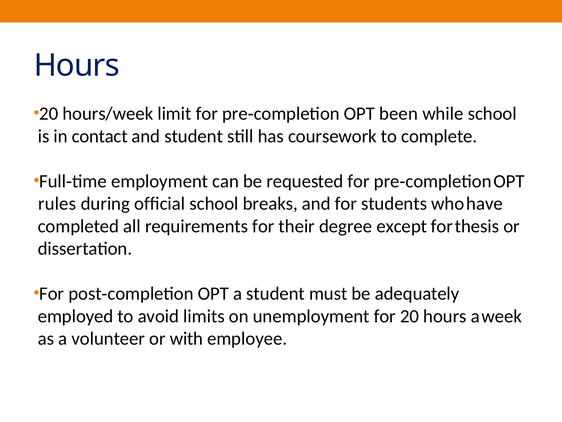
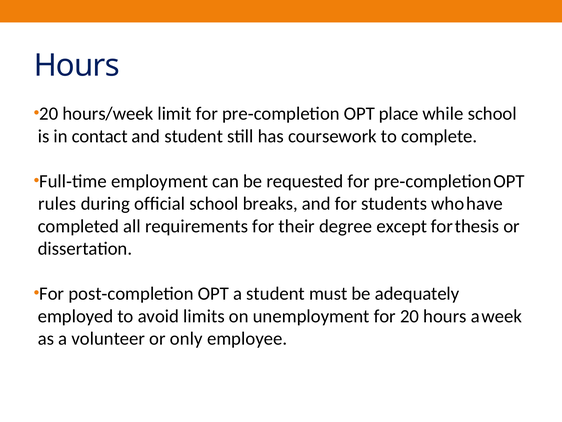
been: been -> place (399, 114)
with: with -> only (186, 338)
